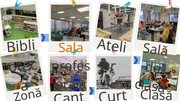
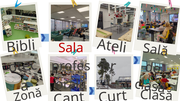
Sala colour: orange -> red (71, 48)
